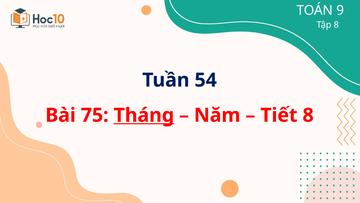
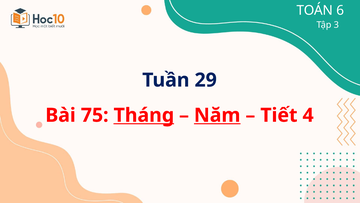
9: 9 -> 6 (340, 10)
Tập 8: 8 -> 3 (336, 25)
54: 54 -> 29 (206, 80)
Năm underline: none -> present (217, 115)
Tiết 8: 8 -> 4 (308, 115)
